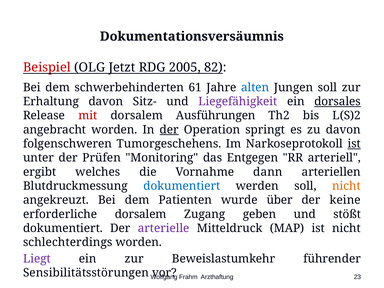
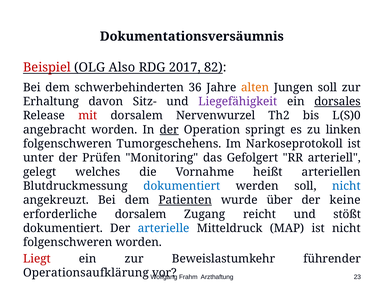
Jetzt: Jetzt -> Also (122, 67)
2005: 2005 -> 2017 (185, 67)
61: 61 -> 36 (195, 87)
alten colour: blue -> orange (255, 87)
Ausführungen: Ausführungen -> Nervenwurzel (216, 116)
L(S)2: L(S)2 -> L(S)0 (347, 116)
zu davon: davon -> linken (343, 130)
ist underline: present -> none (354, 144)
Entgegen: Entgegen -> Gefolgert (252, 158)
ergibt: ergibt -> gelegt (40, 172)
dann: dann -> heißt (268, 172)
nicht colour: orange -> blue (346, 186)
Patienten underline: none -> present (185, 200)
geben: geben -> reicht (259, 214)
arterielle colour: purple -> blue (164, 228)
schlechterdings: schlechterdings -> folgenschweren (68, 242)
Liegt colour: purple -> red (37, 259)
Sensibilitätsstörungen: Sensibilitätsstörungen -> Operationsaufklärung (86, 273)
